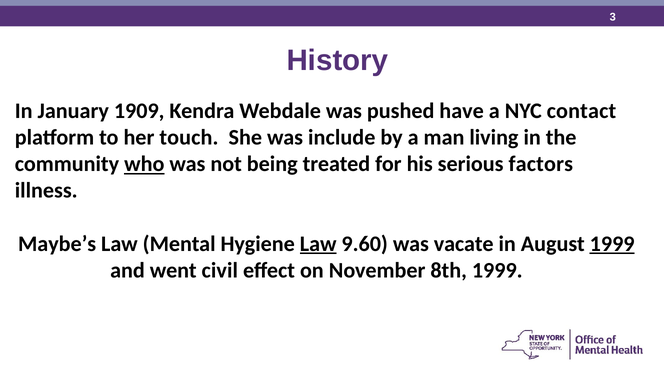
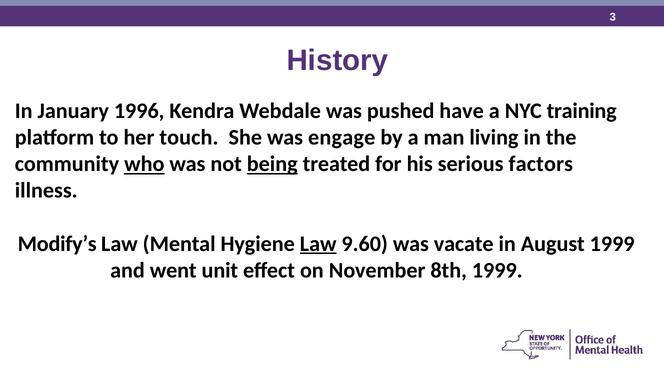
1909: 1909 -> 1996 (139, 111)
contact: contact -> training (582, 111)
include: include -> engage (342, 137)
being underline: none -> present (272, 164)
Maybe’s: Maybe’s -> Modify’s (57, 244)
1999 underline: present -> none (612, 244)
civil: civil -> unit (220, 270)
